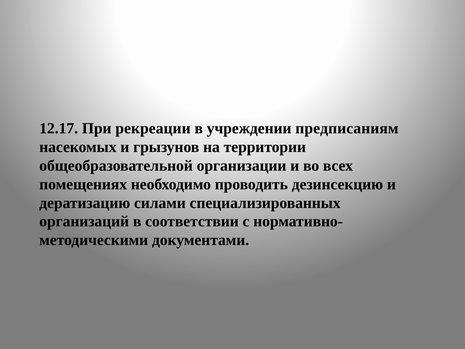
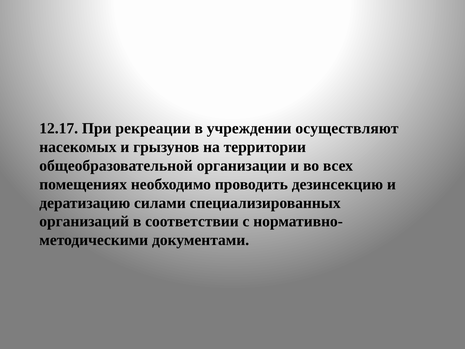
предписаниям: предписаниям -> осуществляют (347, 128)
